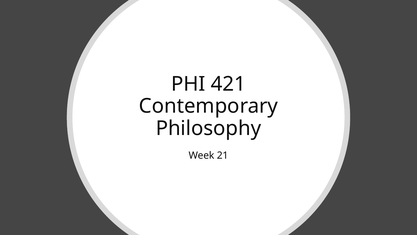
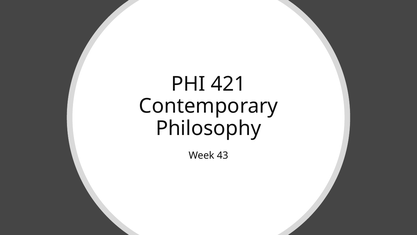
21: 21 -> 43 (223, 155)
